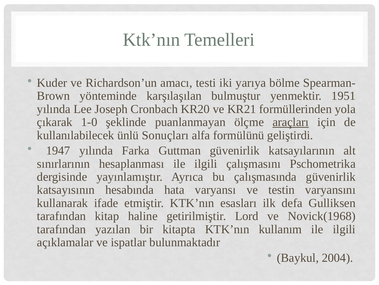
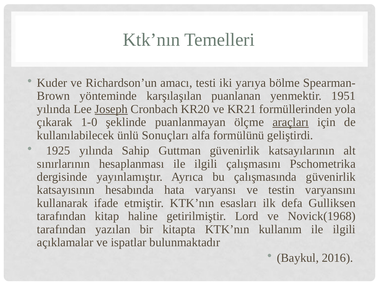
bulmuştur: bulmuştur -> puanlanan (236, 96)
Joseph underline: none -> present (111, 109)
1947: 1947 -> 1925 (58, 150)
Farka: Farka -> Sahip (136, 150)
2004: 2004 -> 2016 (337, 257)
